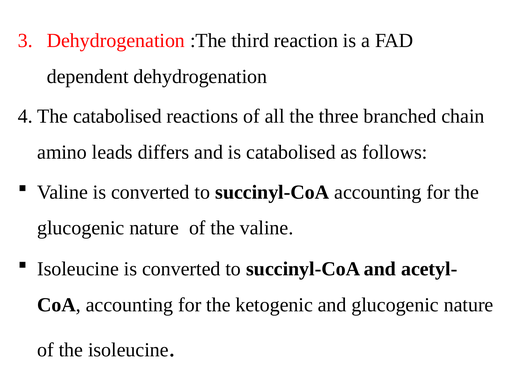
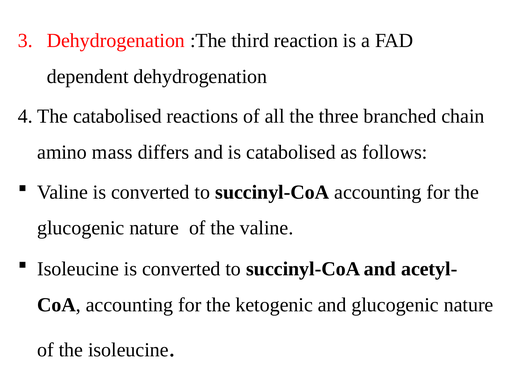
leads: leads -> mass (112, 152)
